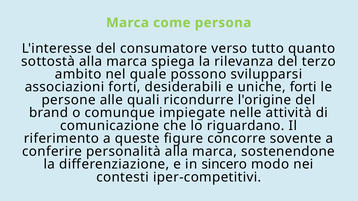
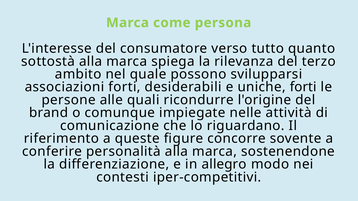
sincero: sincero -> allegro (224, 165)
